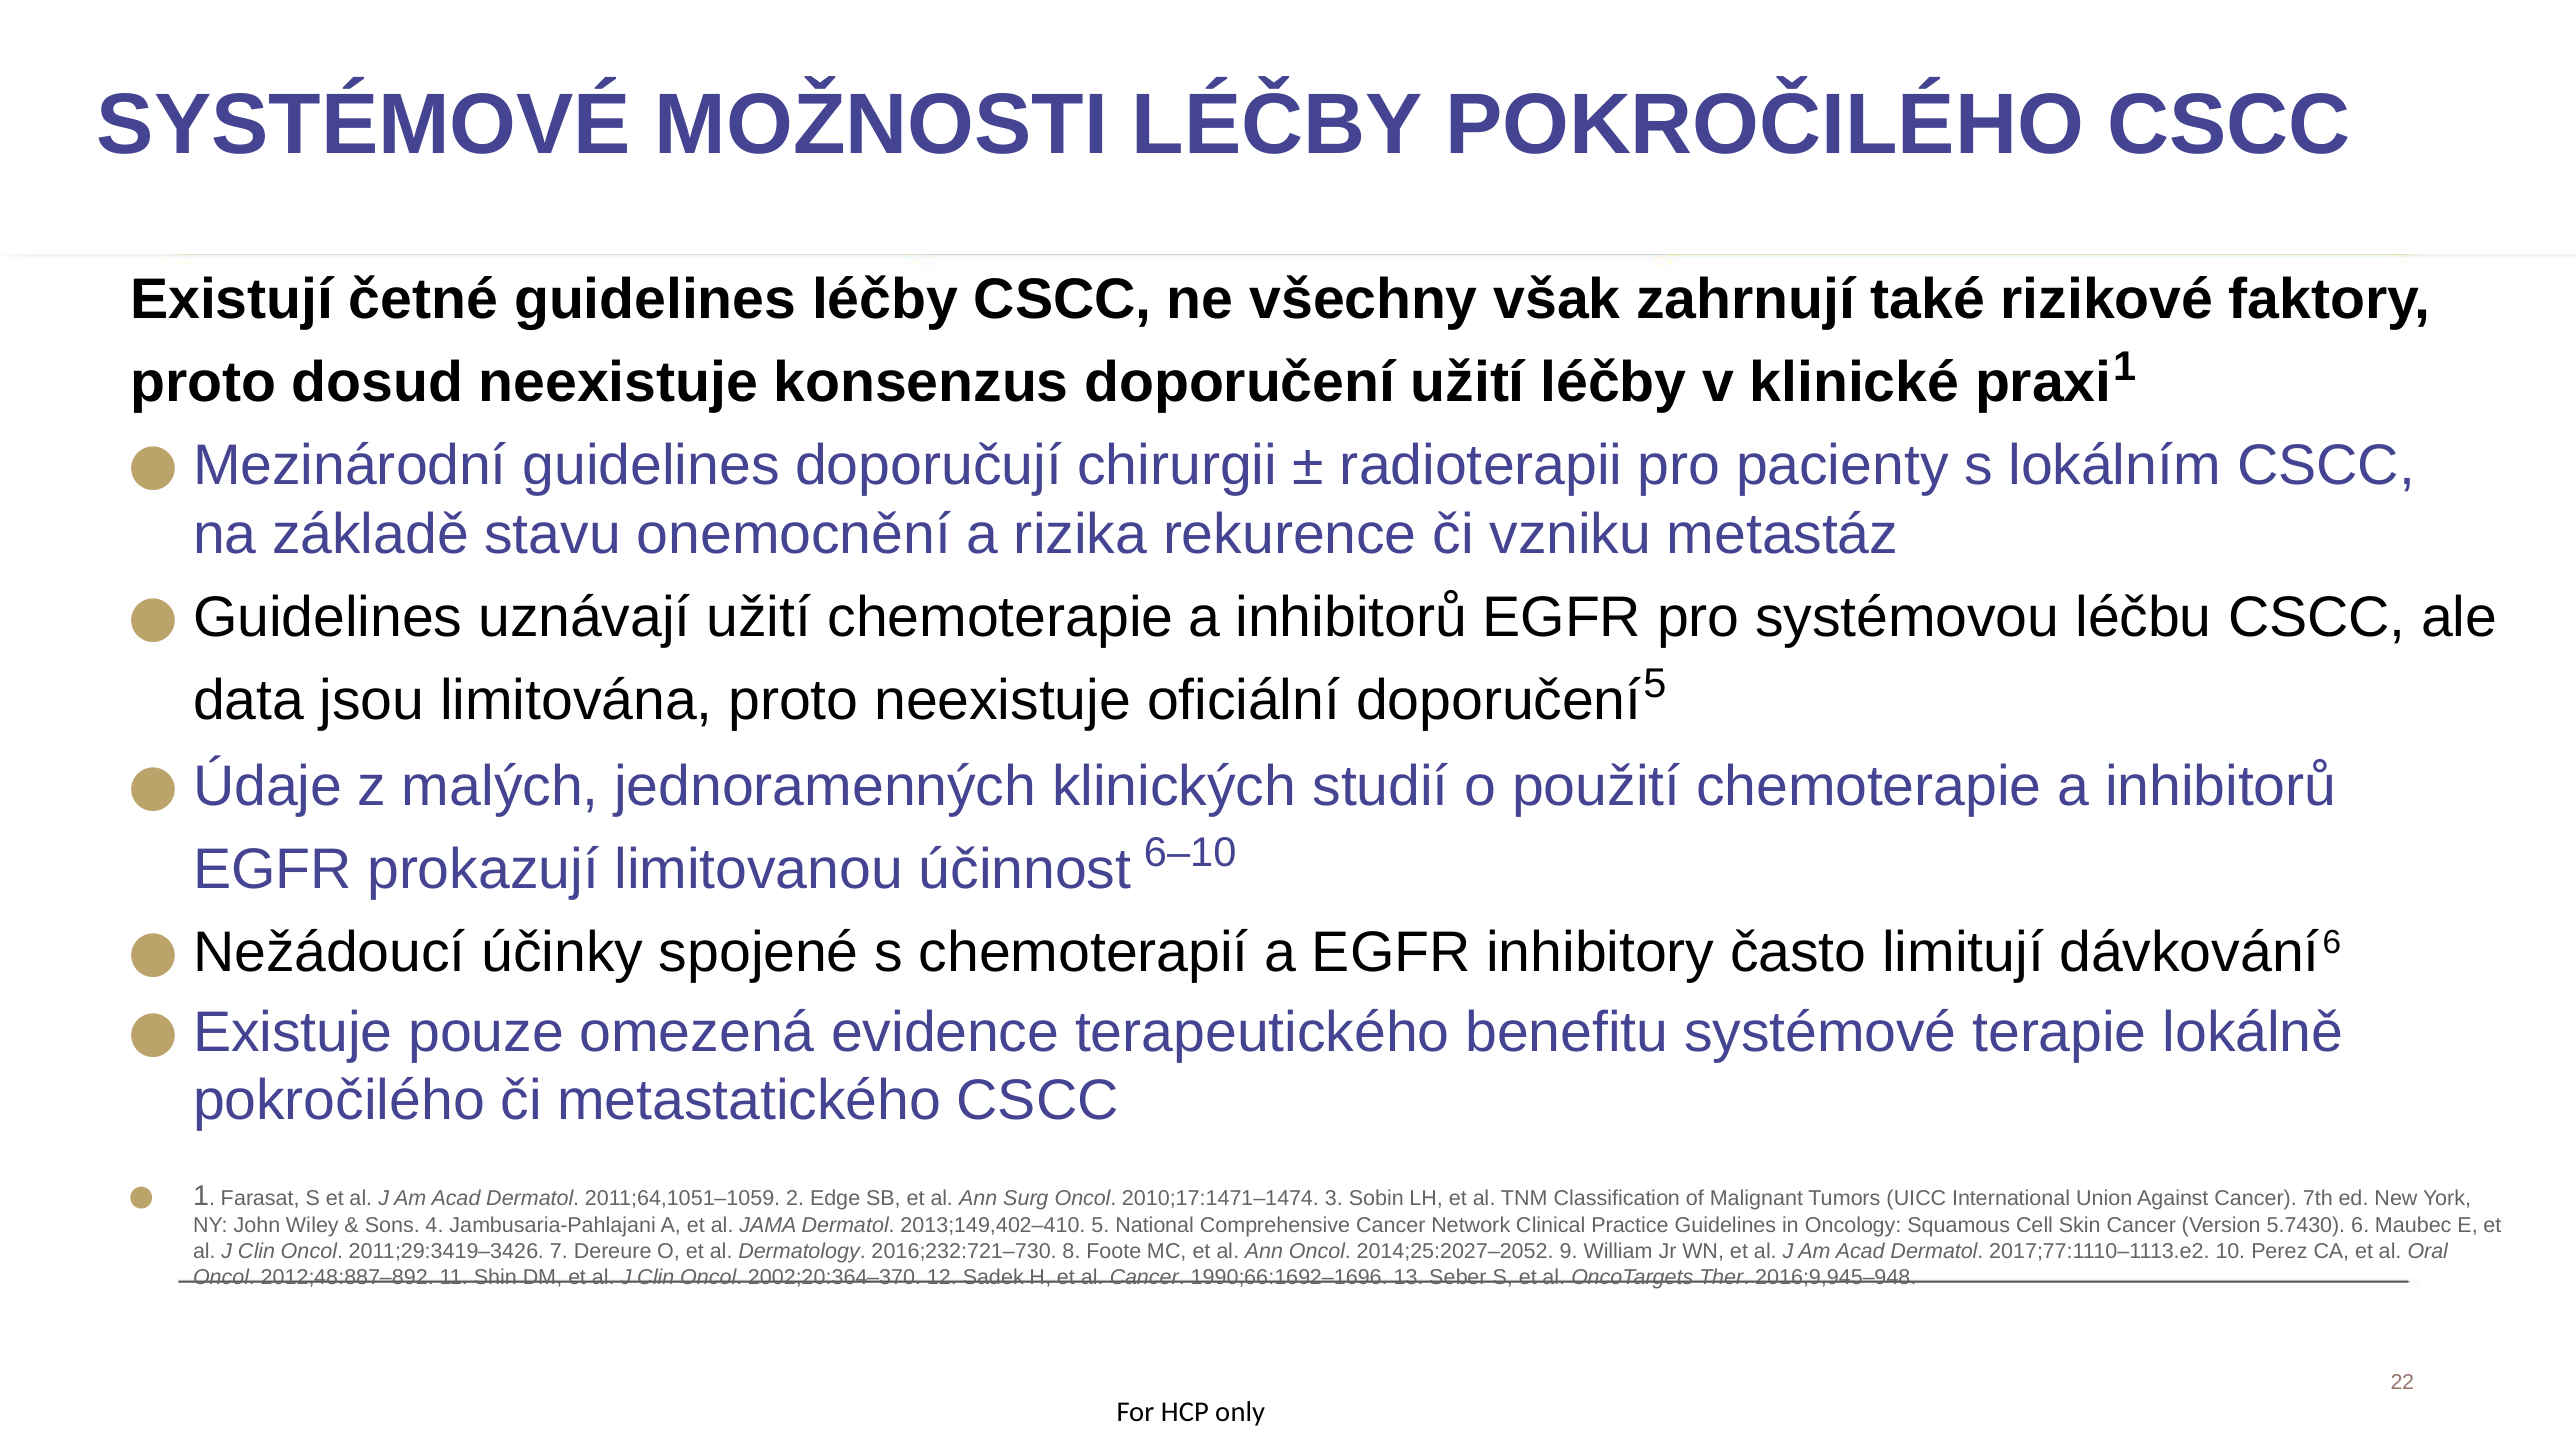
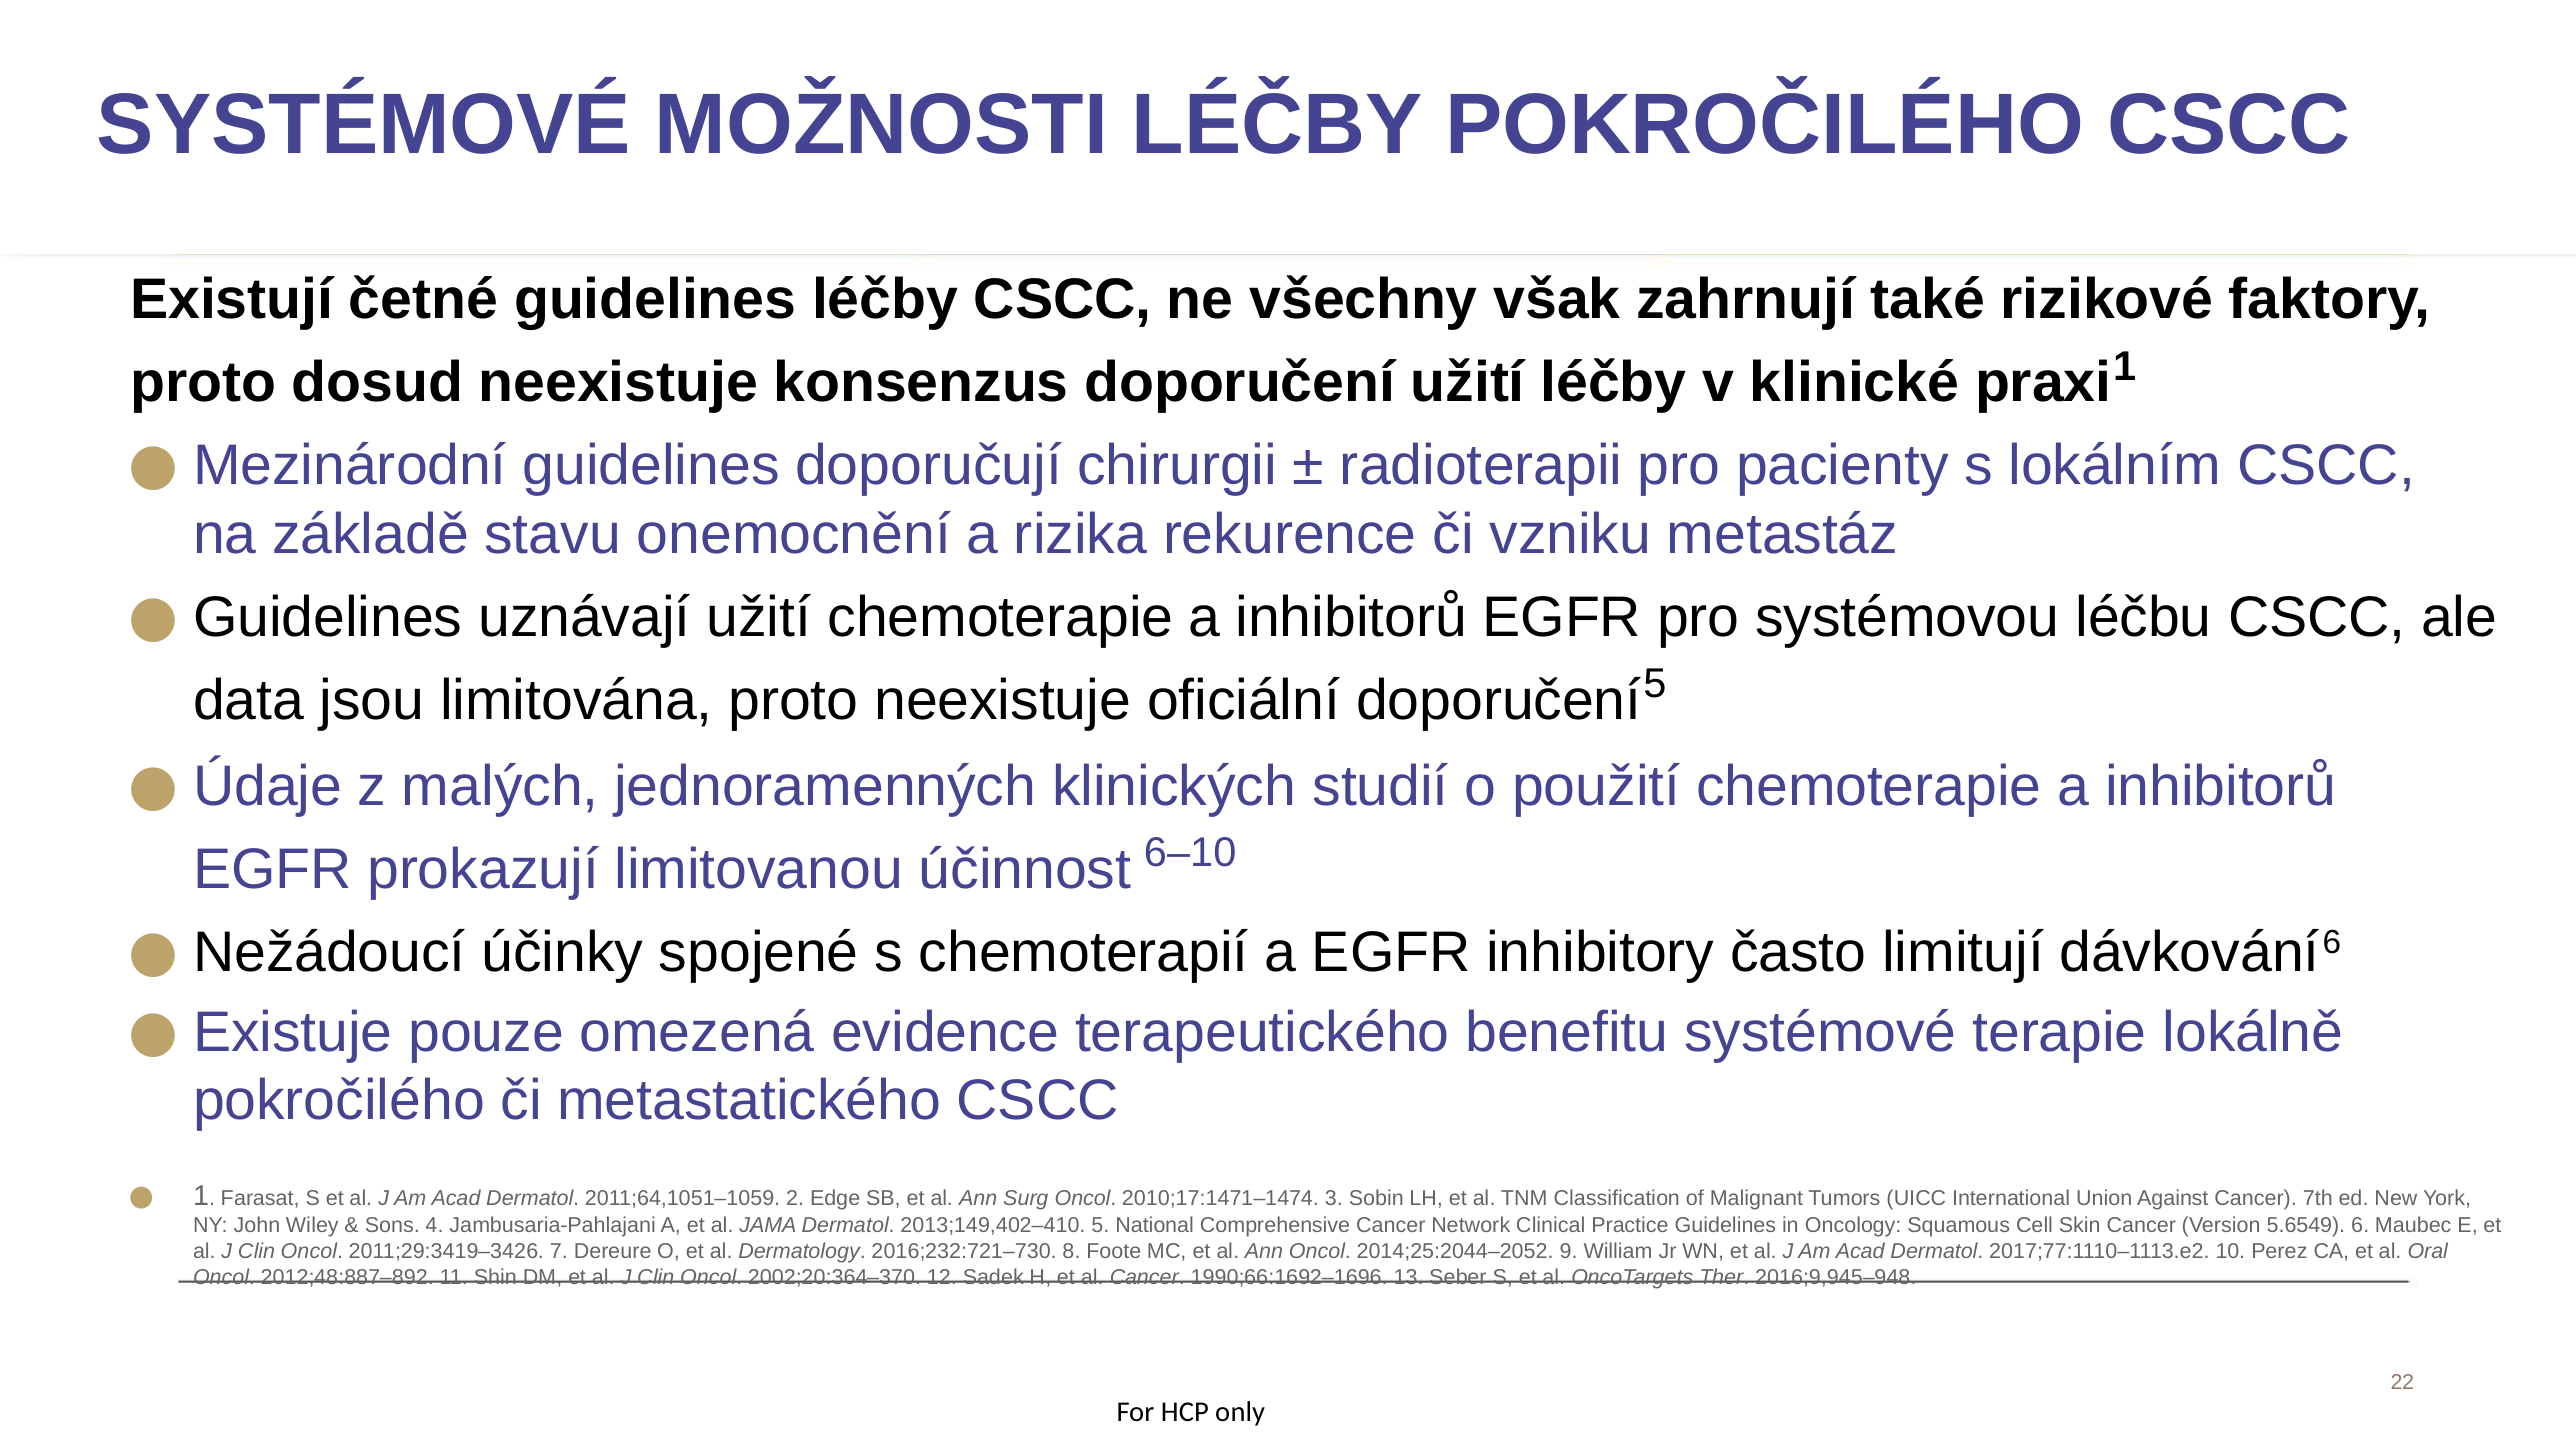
5.7430: 5.7430 -> 5.6549 (2306, 1226)
2014;25:2027–2052: 2014;25:2027–2052 -> 2014;25:2044–2052 (1455, 1251)
